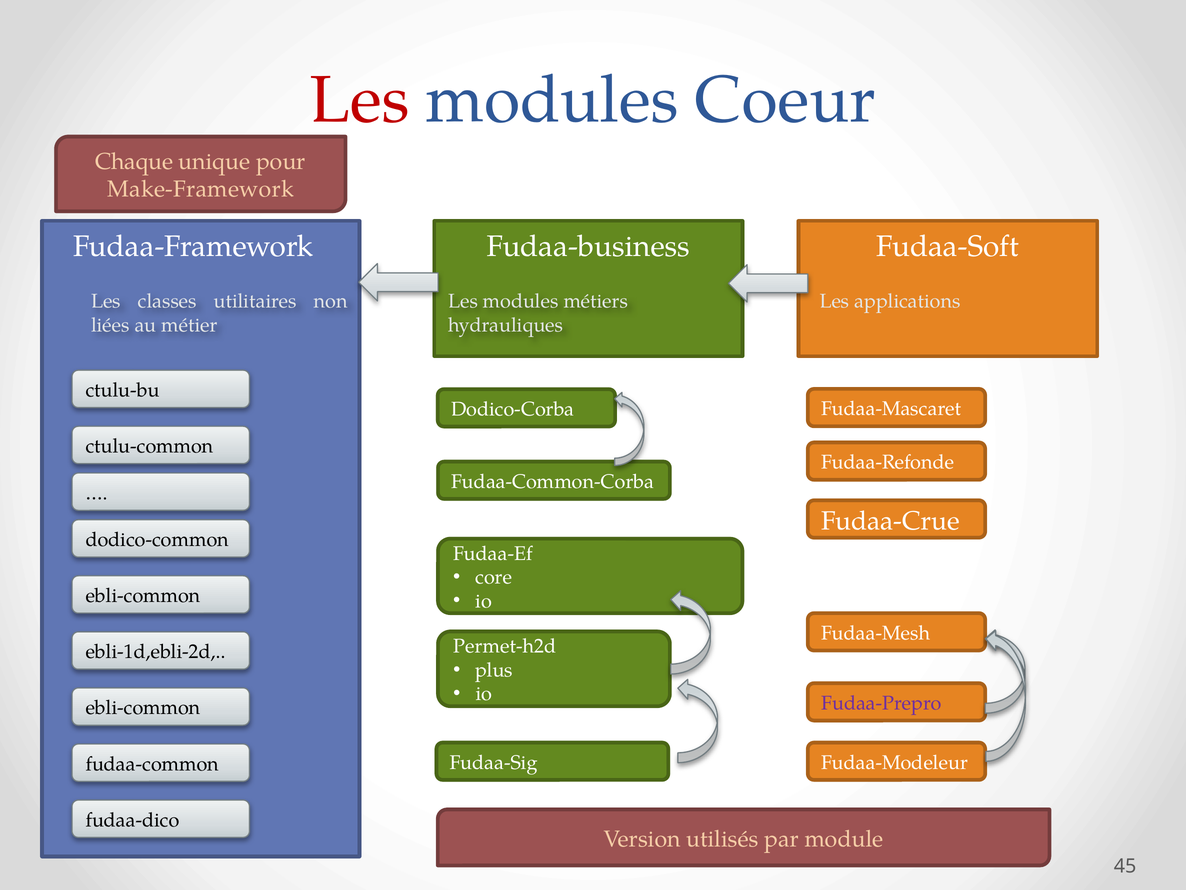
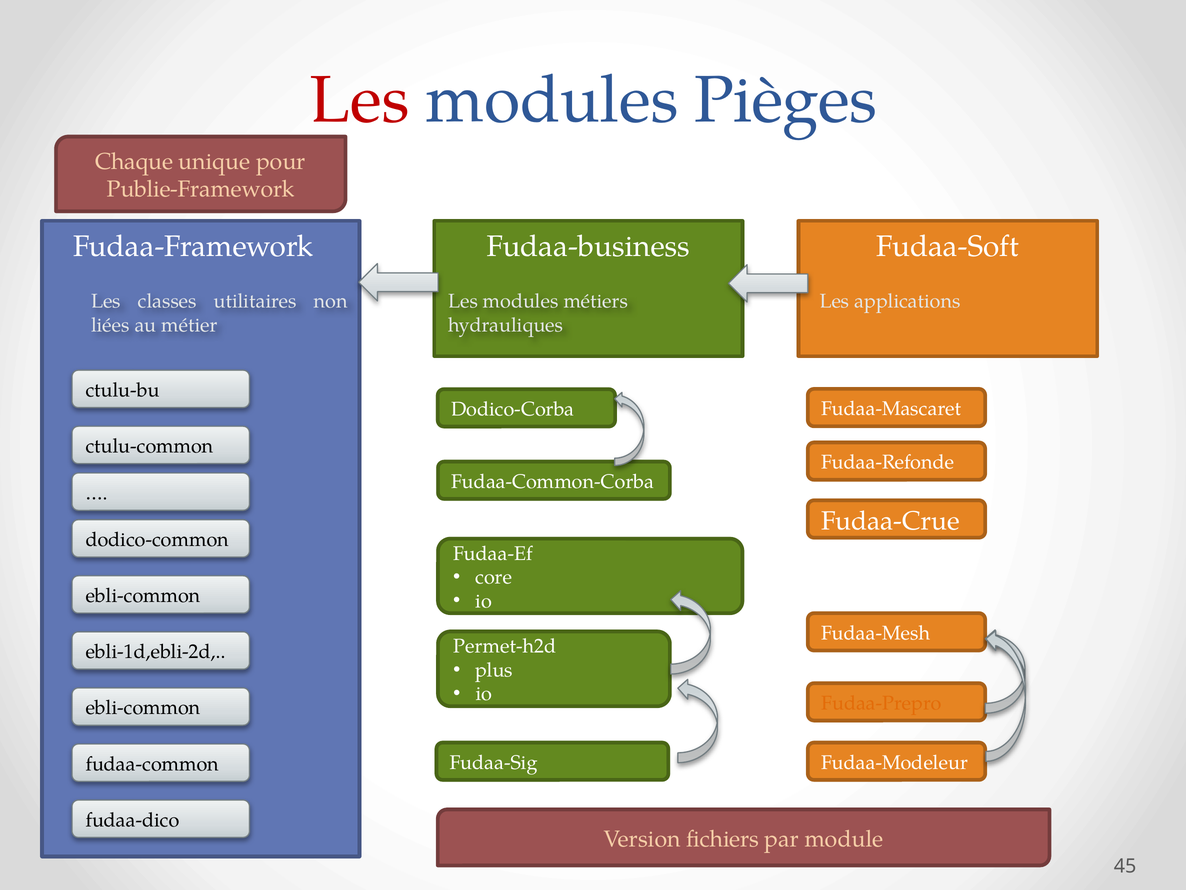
Coeur: Coeur -> Pièges (786, 100)
Make-Framework: Make-Framework -> Publie-Framework (201, 189)
Fudaa-Prepro colour: purple -> orange (881, 703)
utilisés: utilisés -> fichiers (723, 839)
